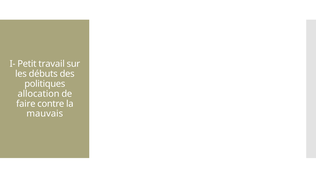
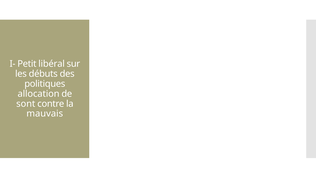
travail: travail -> libéral (52, 64)
faire: faire -> sont (26, 104)
